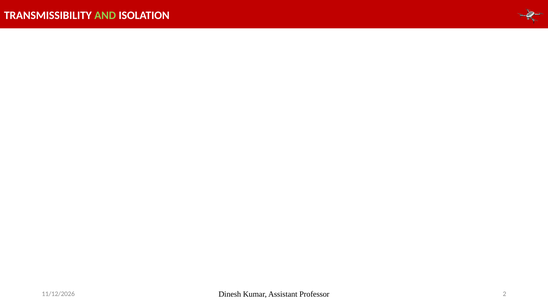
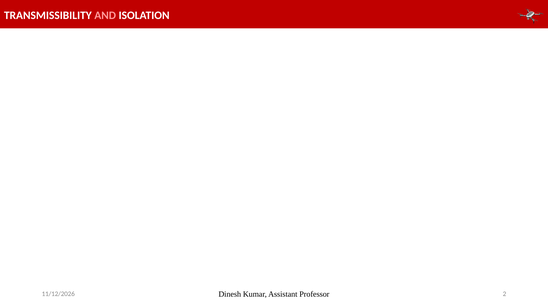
AND colour: light green -> pink (105, 16)
